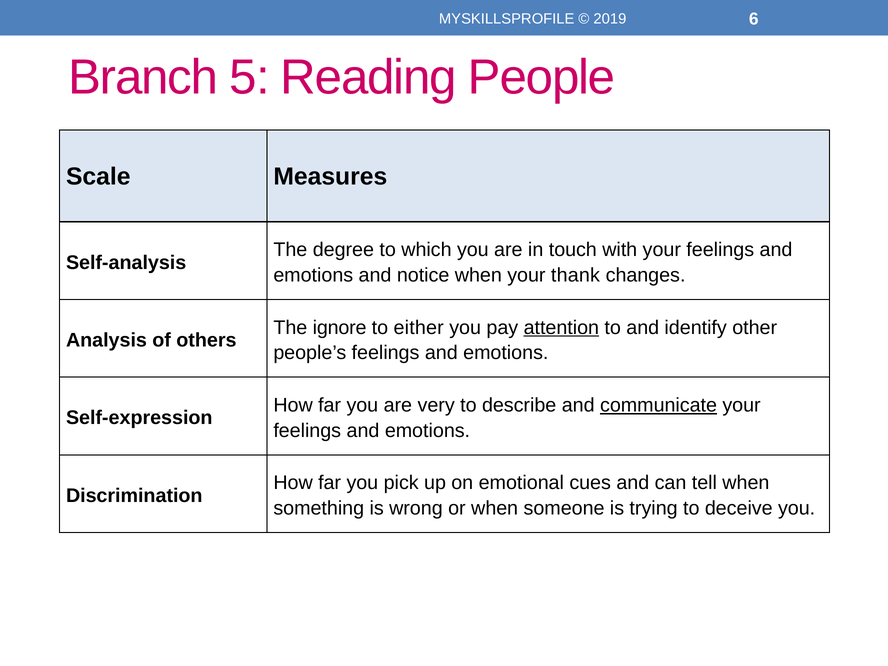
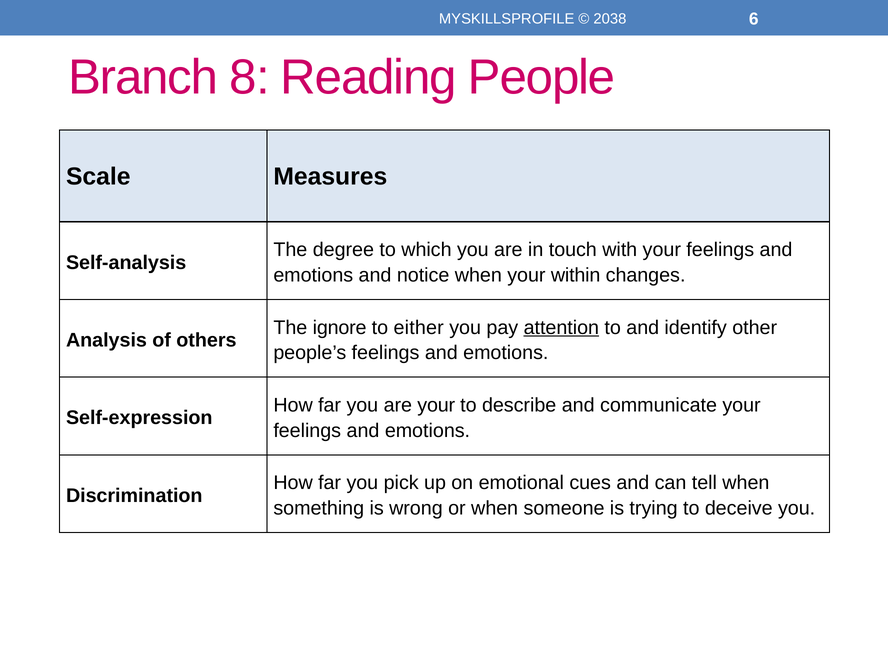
2019: 2019 -> 2038 (610, 19)
5: 5 -> 8 (250, 77)
thank: thank -> within (576, 275)
are very: very -> your (436, 405)
communicate underline: present -> none (659, 405)
